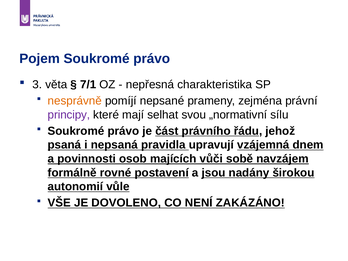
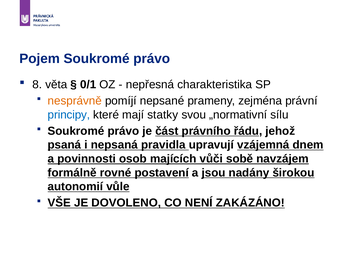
3: 3 -> 8 (37, 85)
7/1: 7/1 -> 0/1 (88, 85)
principy colour: purple -> blue (69, 115)
selhat: selhat -> statky (163, 115)
